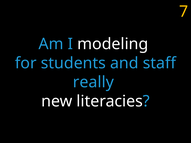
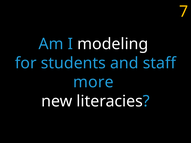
really: really -> more (93, 82)
